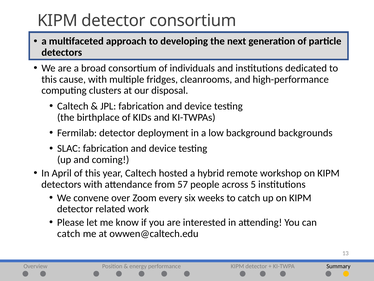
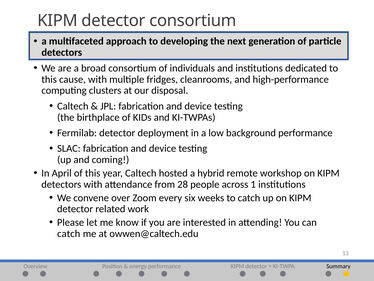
background backgrounds: backgrounds -> performance (305, 133)
57: 57 -> 28 (183, 184)
5: 5 -> 1 (253, 184)
